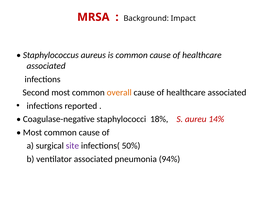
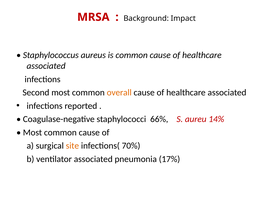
18%: 18% -> 66% (159, 120)
site colour: purple -> orange (72, 146)
50%: 50% -> 70% (131, 146)
94%: 94% -> 17% (169, 160)
